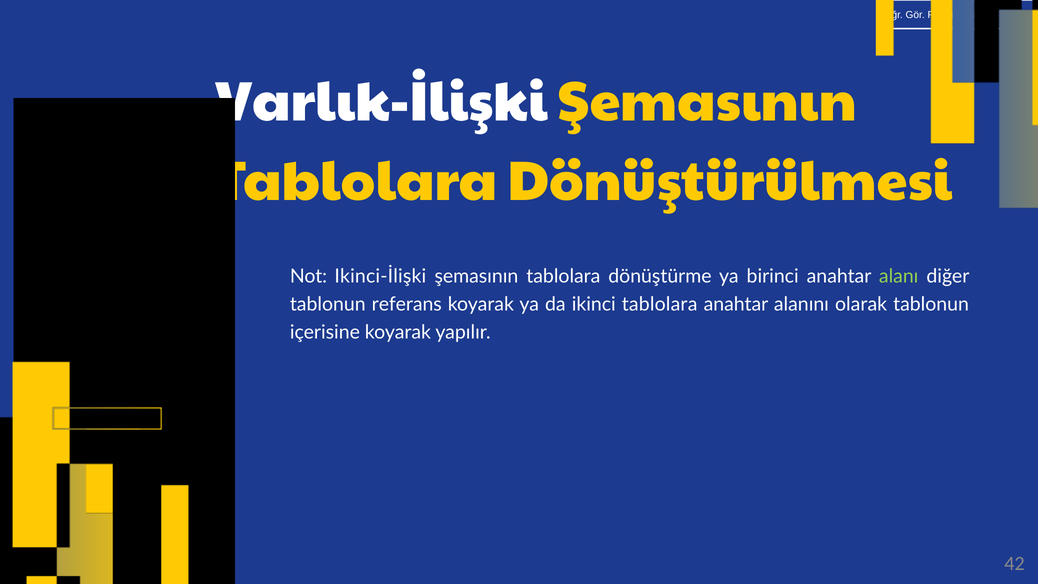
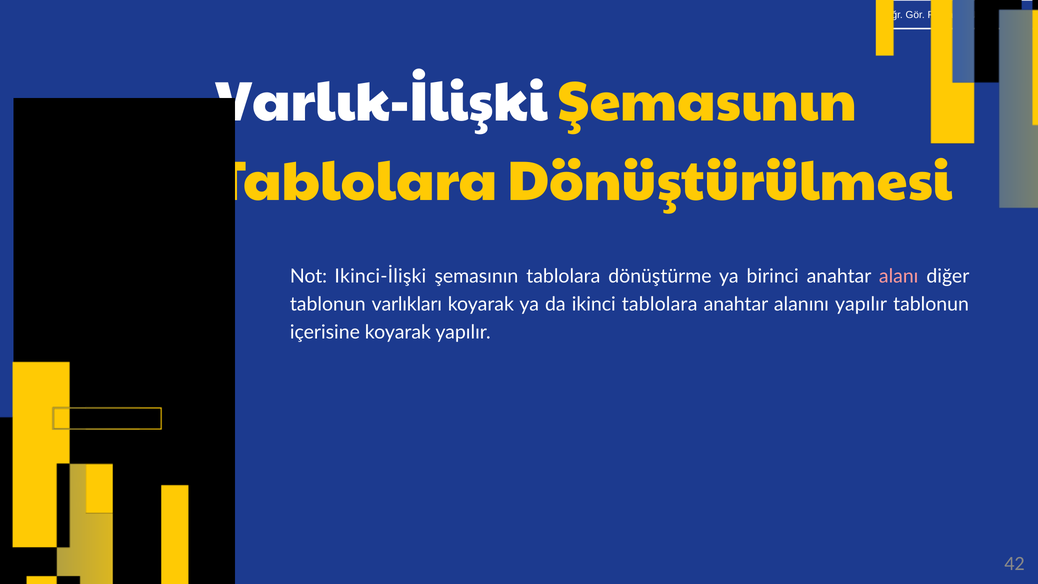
alanı colour: light green -> pink (899, 276)
referans: referans -> varlıkları (407, 304)
alanını olarak: olarak -> yapılır (861, 304)
